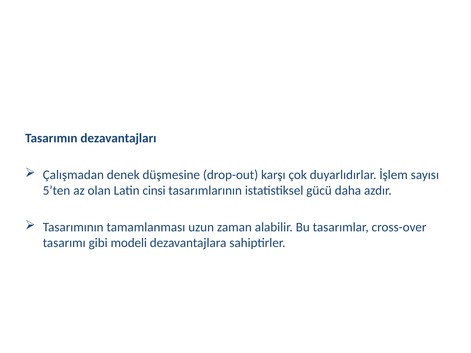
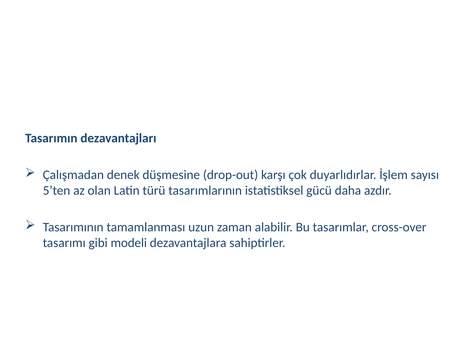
cinsi: cinsi -> türü (154, 191)
